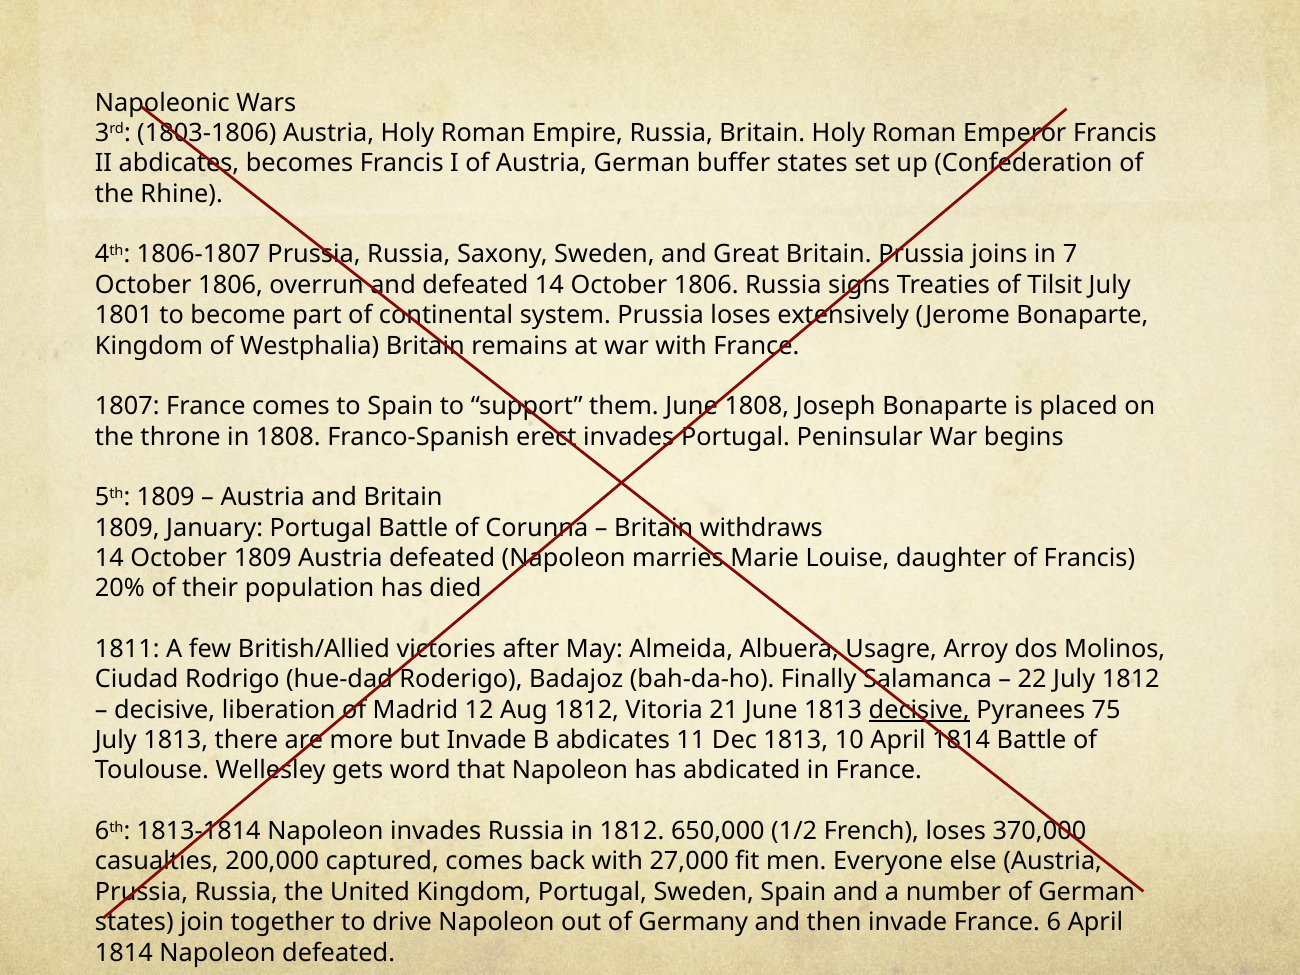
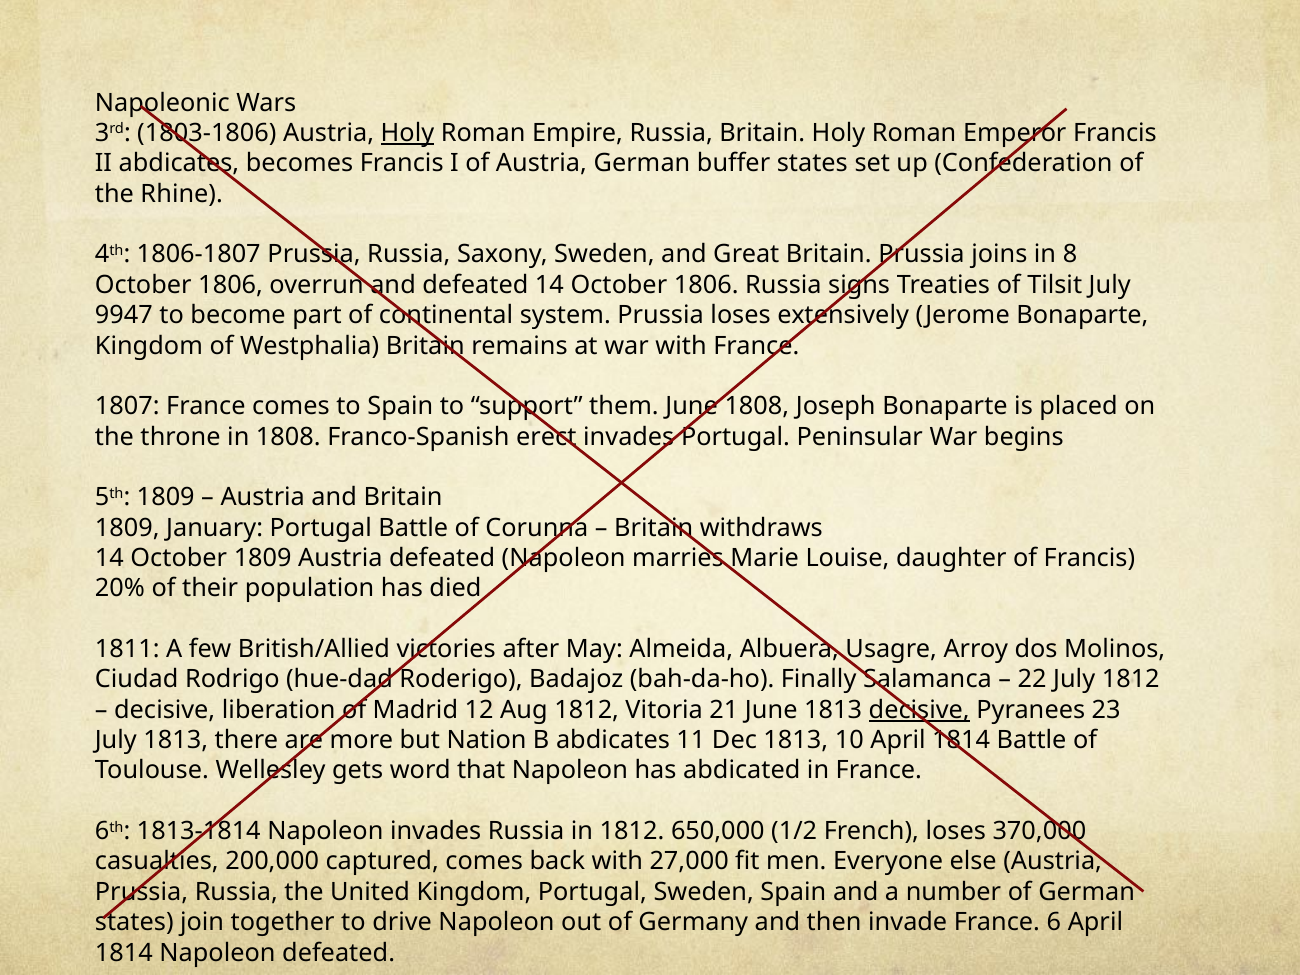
Holy underline: none -> present (407, 133)
7: 7 -> 8 (1070, 255)
1801: 1801 -> 9947 (124, 315)
75: 75 -> 23 (1106, 710)
but Invade: Invade -> Nation (487, 740)
